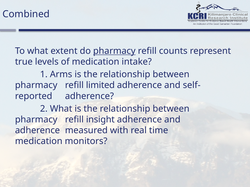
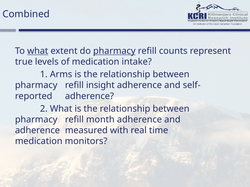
what underline: none -> present (38, 51)
limited: limited -> insight (100, 85)
insight: insight -> month (100, 120)
